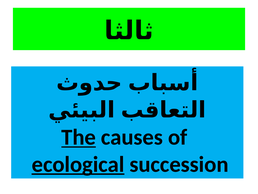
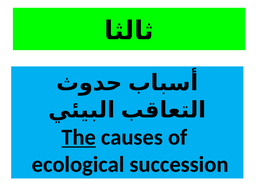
ecological underline: present -> none (78, 164)
